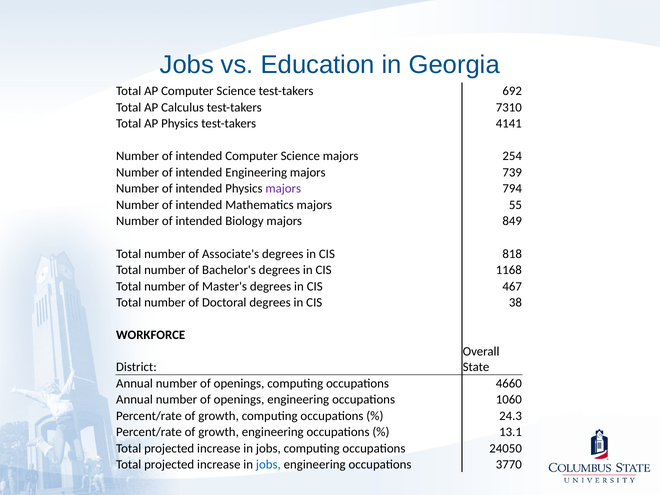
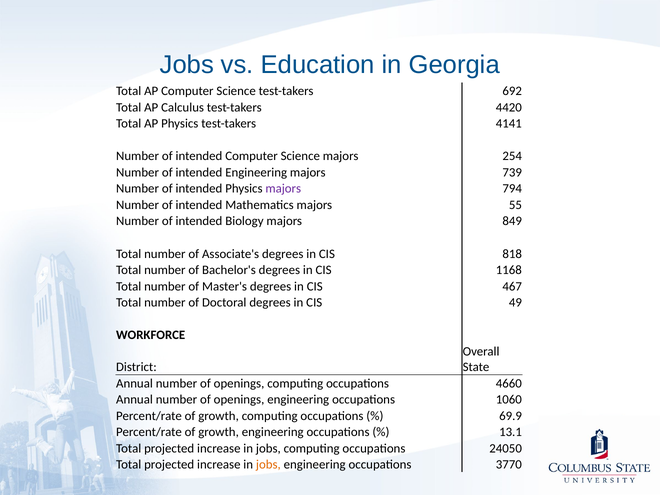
7310: 7310 -> 4420 (509, 107)
38: 38 -> 49 (515, 303)
24.3: 24.3 -> 69.9 (511, 416)
jobs colour: blue -> orange (268, 465)
